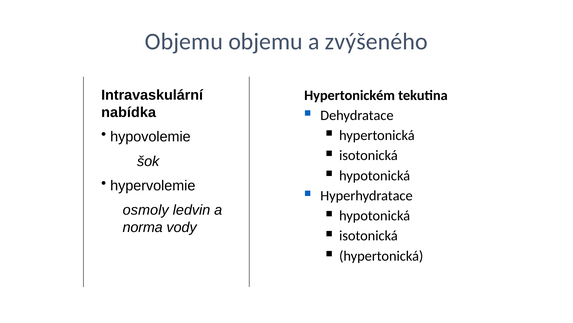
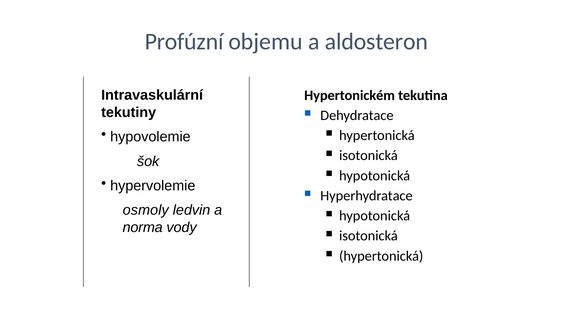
Objemu: Objemu -> Profúzní (184, 42)
zvýšeného: zvýšeného -> aldosteron (377, 42)
nabídka: nabídka -> tekutiny (129, 112)
